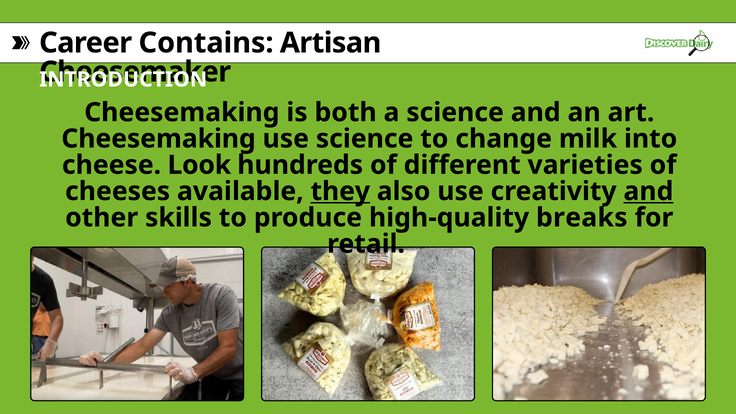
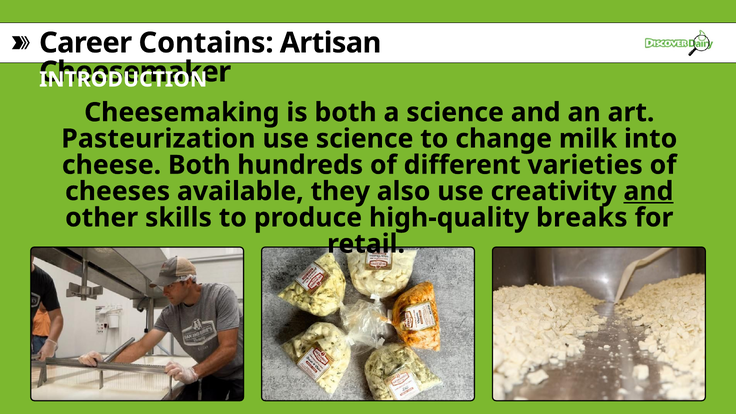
Cheesemaking: Cheesemaking -> Pasteurization (158, 139)
cheese Look: Look -> Both (199, 165)
they underline: present -> none (340, 191)
